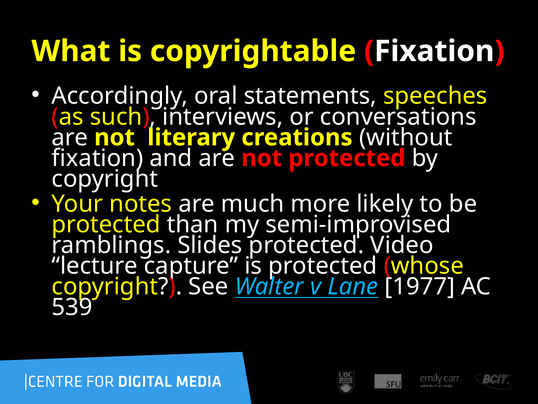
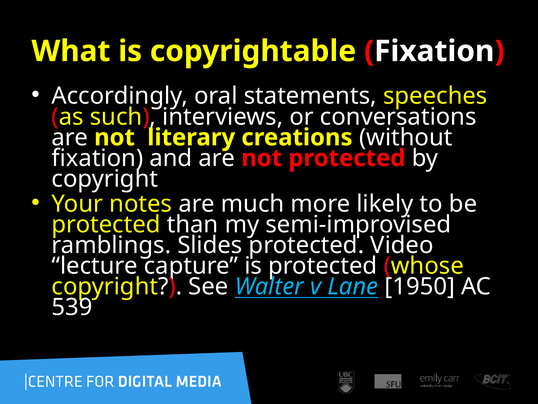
1977: 1977 -> 1950 (420, 286)
